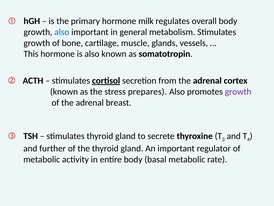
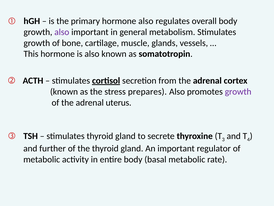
hormone milk: milk -> also (146, 21)
also colour: blue -> purple (62, 32)
breast: breast -> uterus (119, 102)
